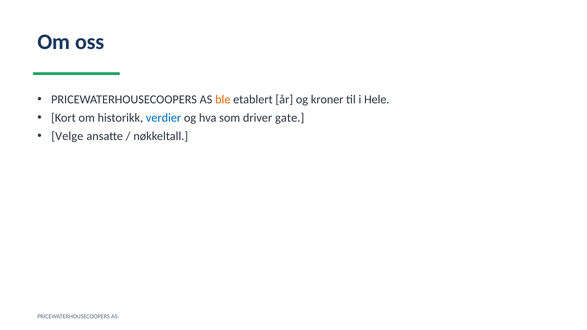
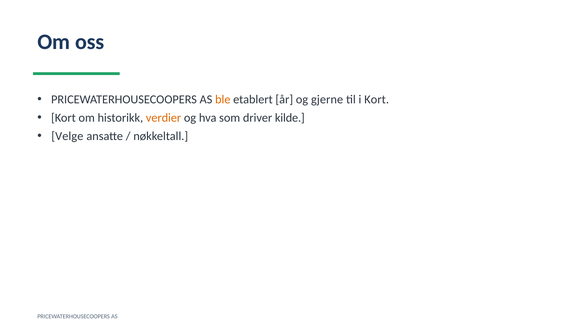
kroner: kroner -> gjerne (327, 99)
i Hele: Hele -> Kort (377, 99)
verdier colour: blue -> orange (164, 118)
gate: gate -> kilde (290, 118)
